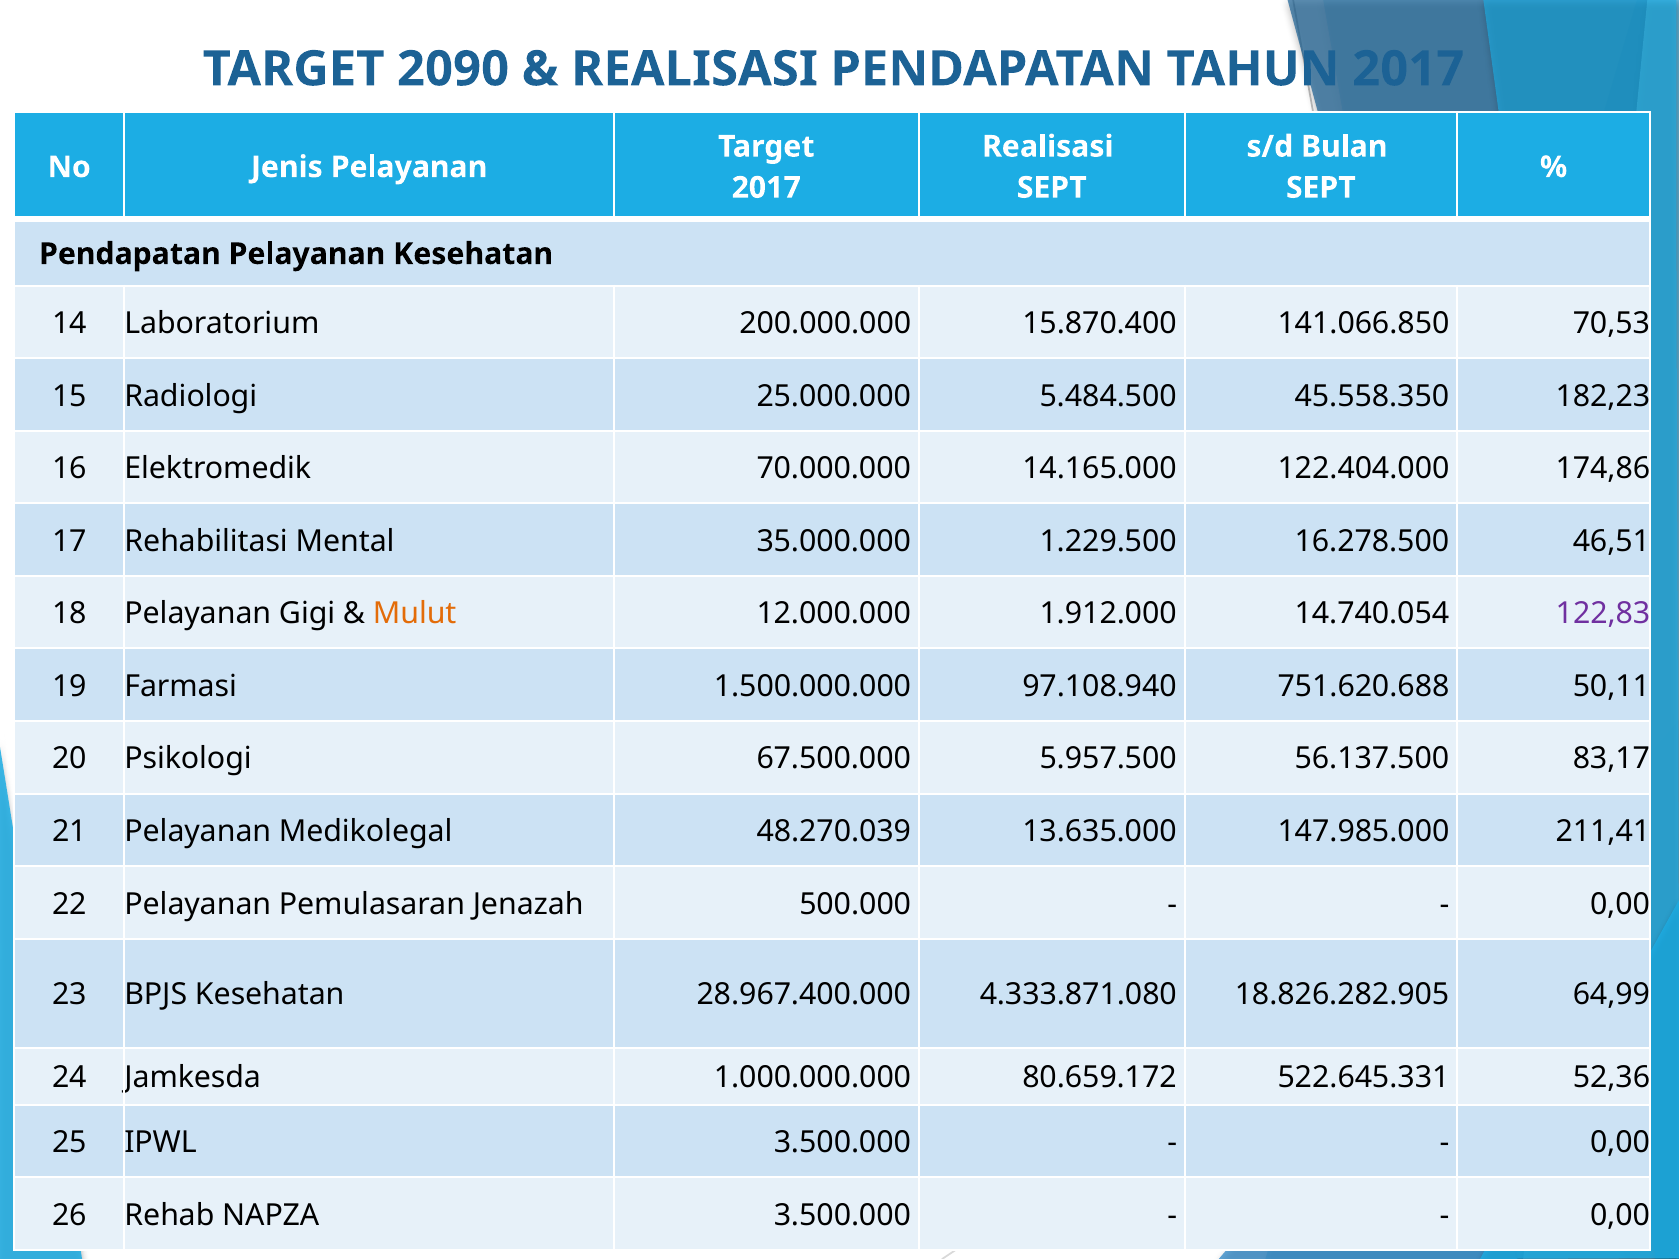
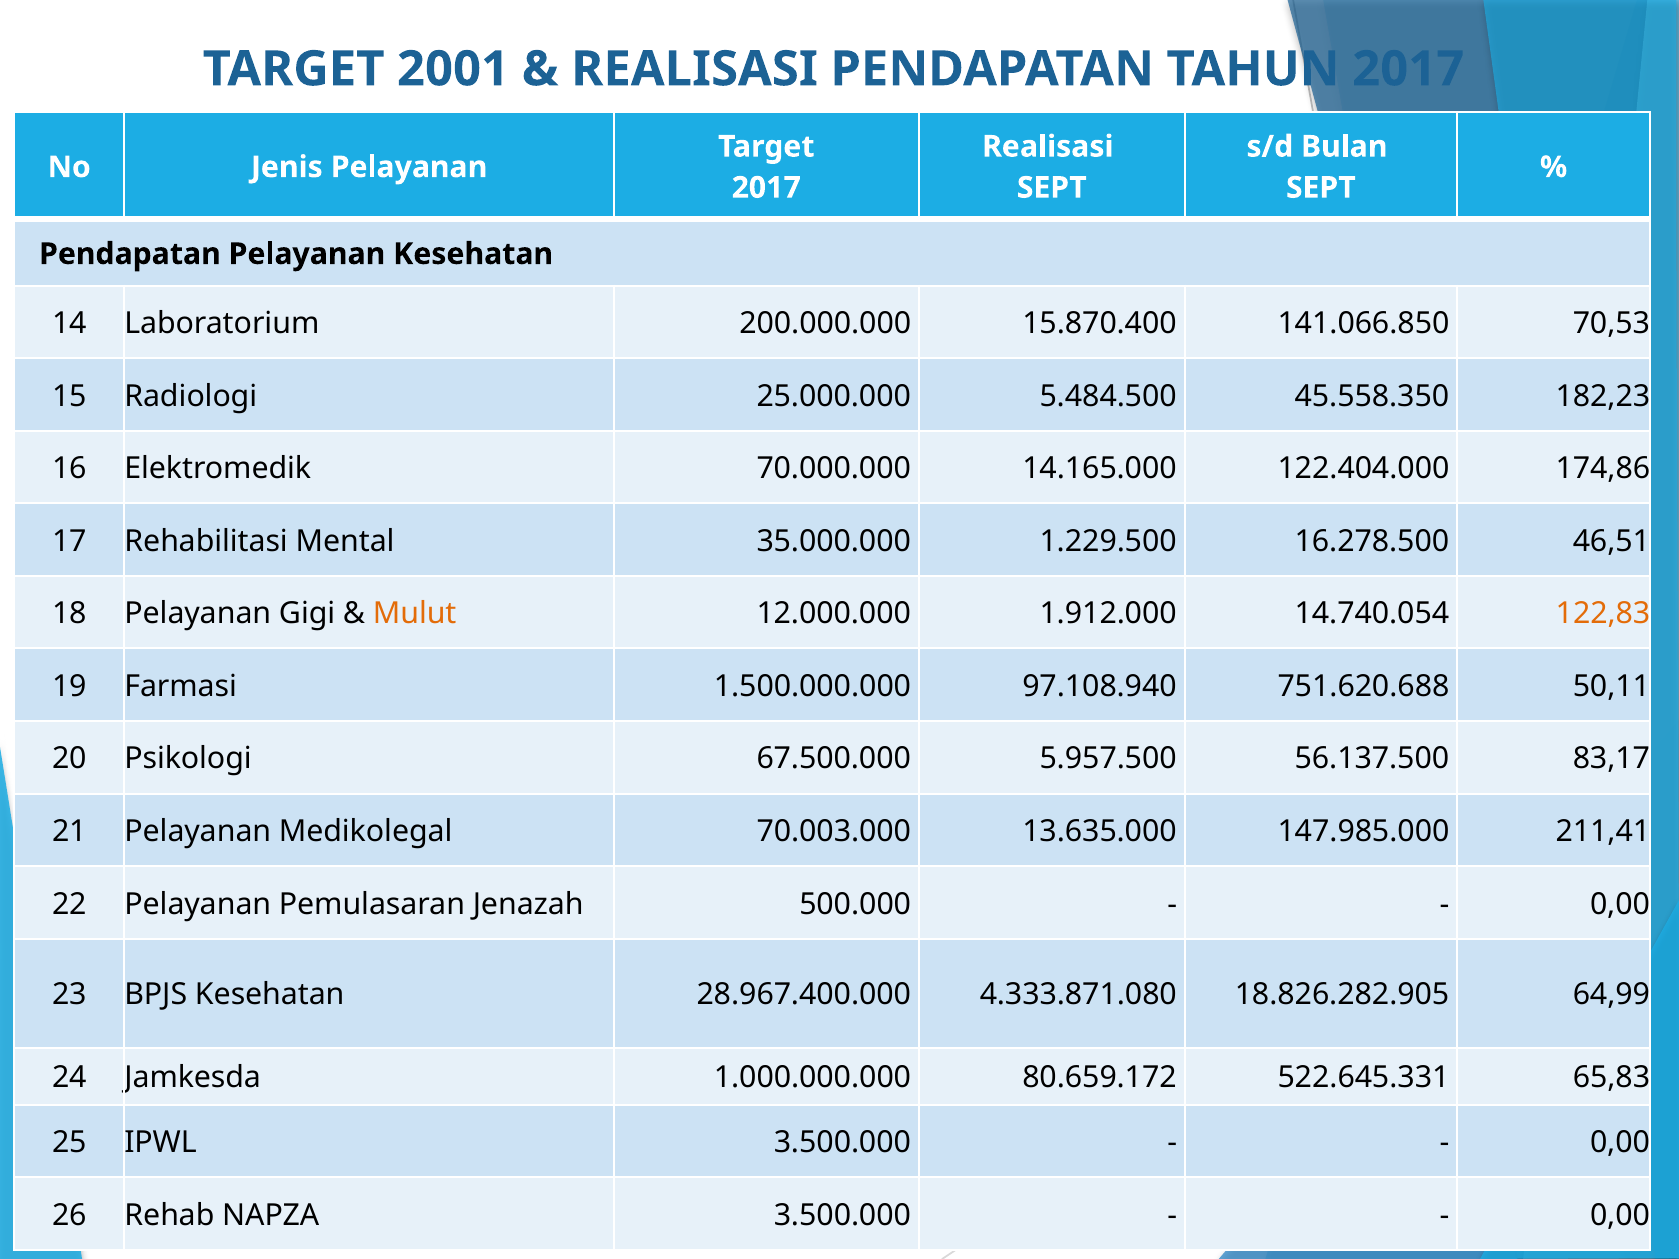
2090: 2090 -> 2001 (453, 69)
122,83 colour: purple -> orange (1603, 614)
48.270.039: 48.270.039 -> 70.003.000 (834, 832)
52,36: 52,36 -> 65,83 (1611, 1078)
